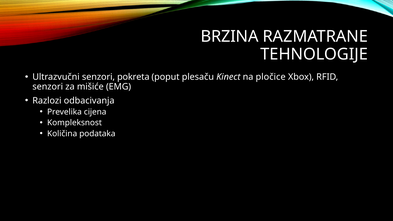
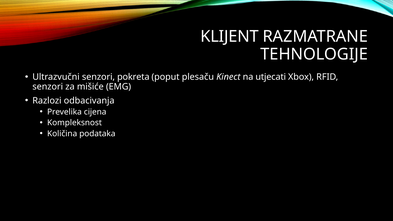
BRZINA: BRZINA -> KLIJENT (230, 37)
pločice: pločice -> utjecati (271, 77)
